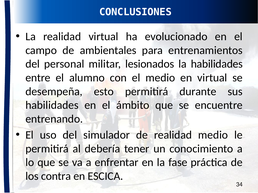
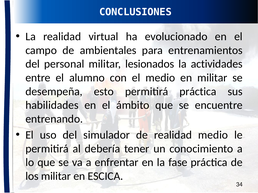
la habilidades: habilidades -> actividades (217, 64)
en virtual: virtual -> militar (212, 78)
permitirá durante: durante -> práctica (198, 92)
los contra: contra -> militar (56, 177)
